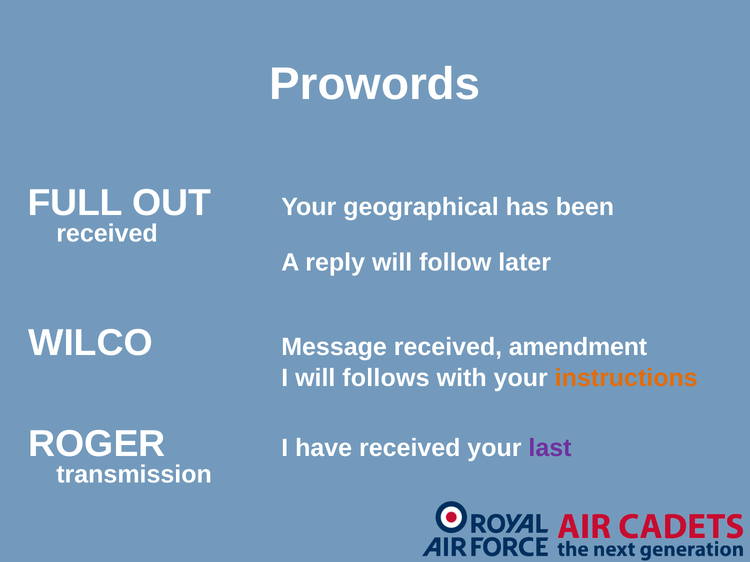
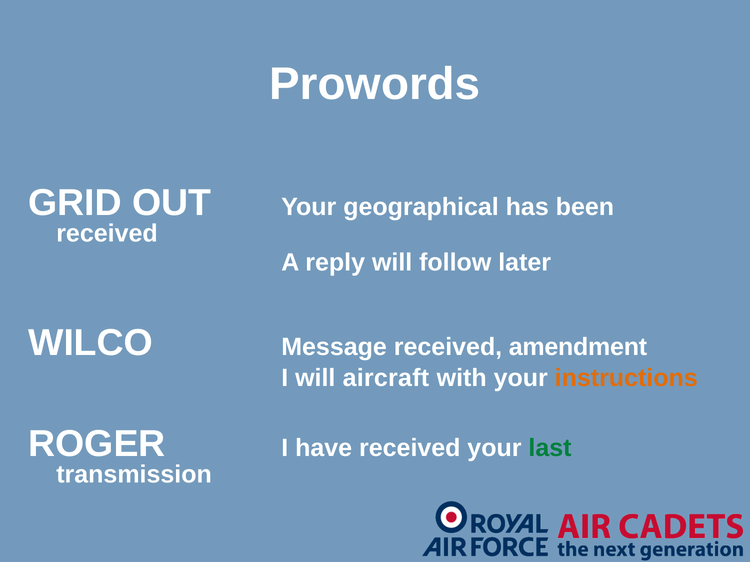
FULL: FULL -> GRID (75, 203)
follows: follows -> aircraft (386, 379)
last colour: purple -> green (550, 449)
